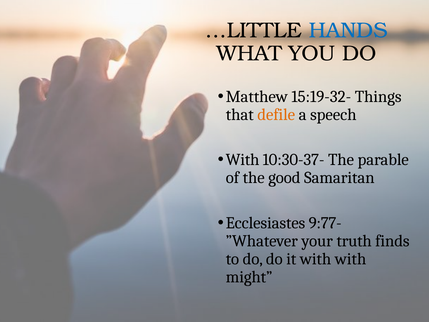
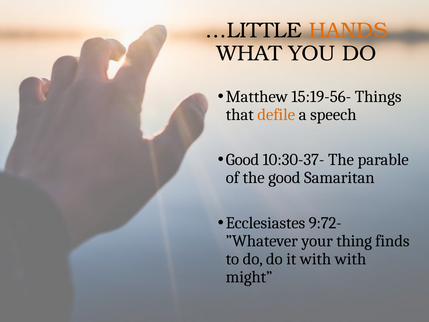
HANDS colour: blue -> orange (348, 30)
15:19-32-: 15:19-32- -> 15:19-56- (321, 97)
With: With -> Good (243, 160)
9:77-: 9:77- -> 9:72- (325, 223)
truth: truth -> thing (354, 241)
